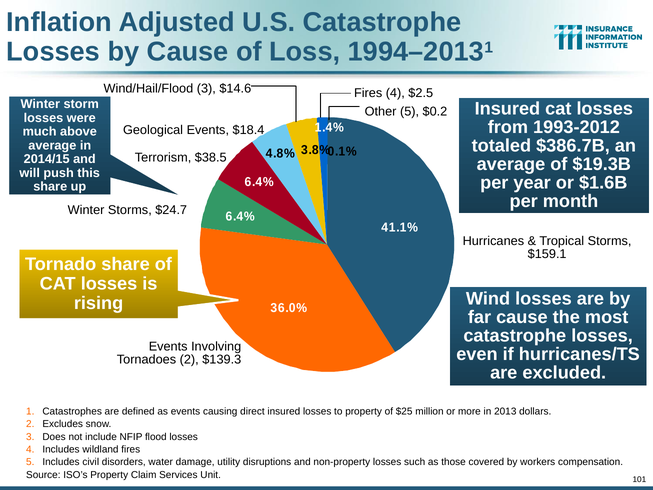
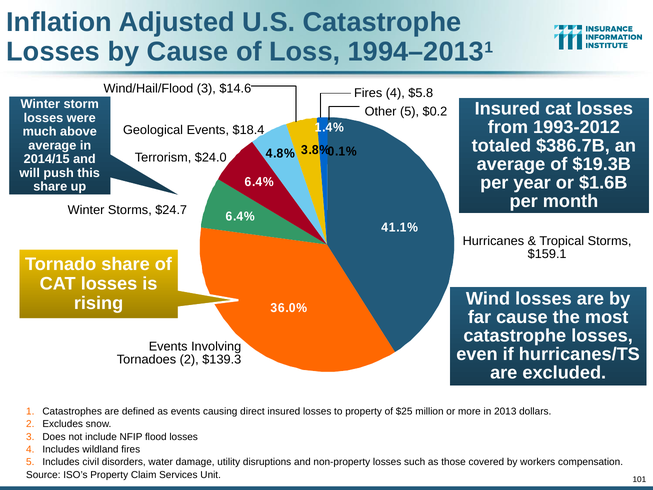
$2.5: $2.5 -> $5.8 (421, 93)
$38.5: $38.5 -> $24.0 (211, 158)
